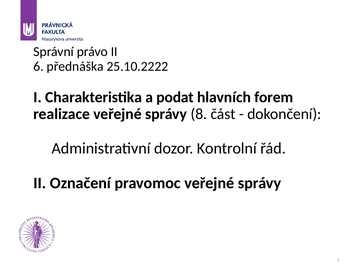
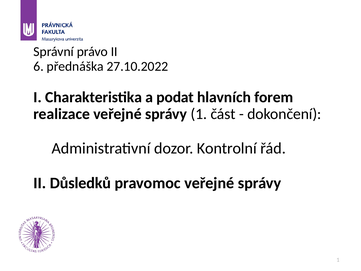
25.10.2222: 25.10.2222 -> 27.10.2022 (137, 66)
správy 8: 8 -> 1 (199, 114)
Označení: Označení -> Důsledků (80, 183)
